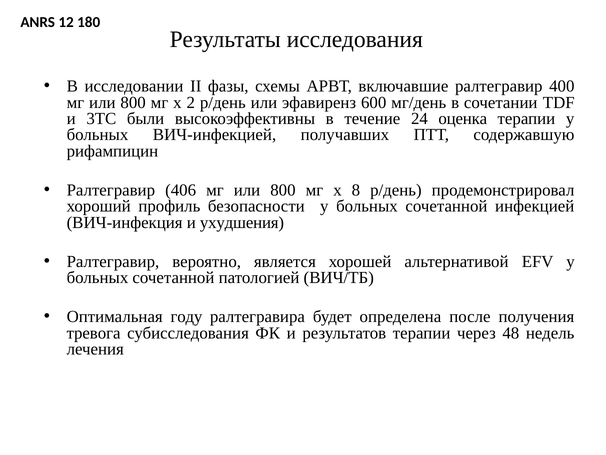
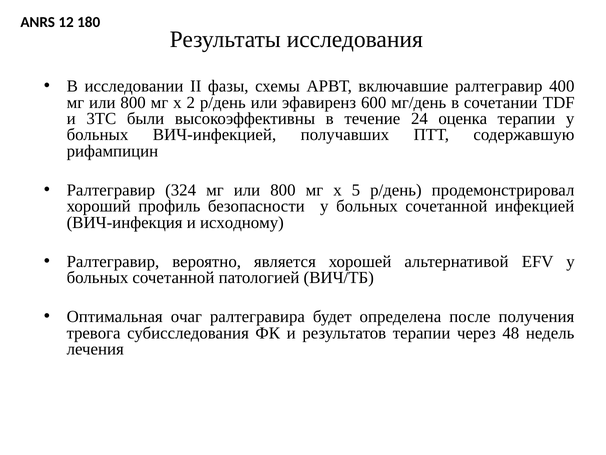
406: 406 -> 324 (181, 190)
8: 8 -> 5 (356, 190)
ухудшения: ухудшения -> исходному (242, 222)
году: году -> очаг (186, 317)
